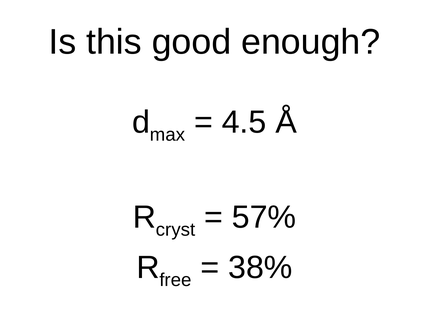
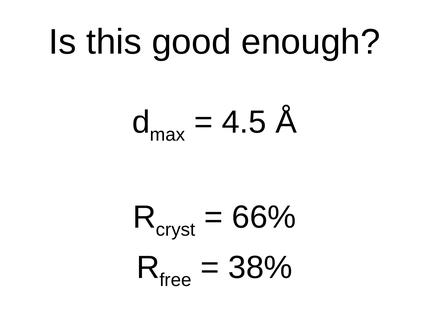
57%: 57% -> 66% (264, 218)
